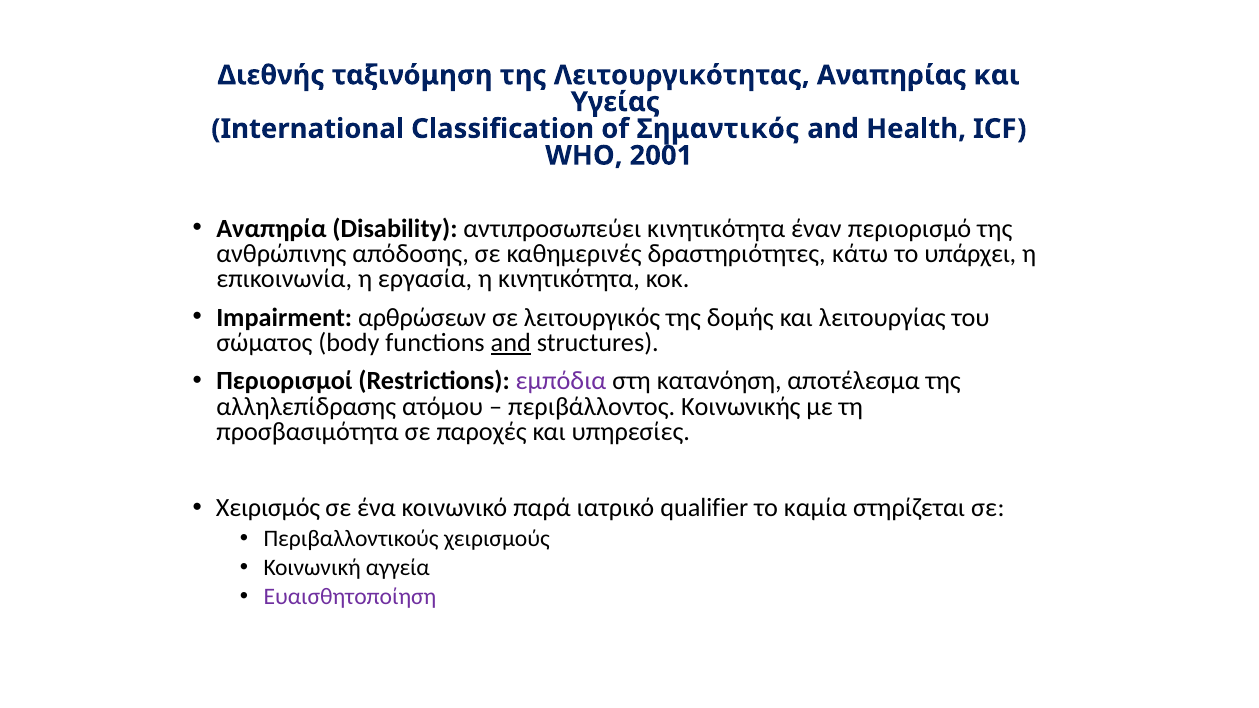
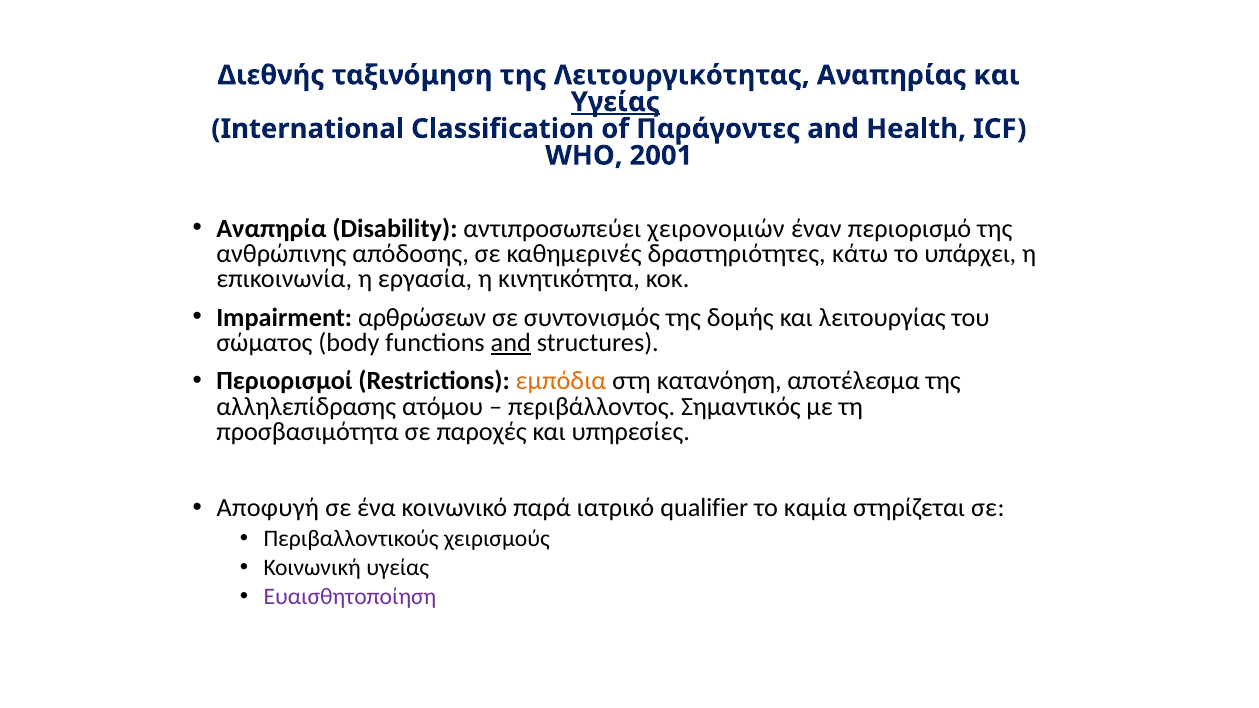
Υγείας underline: none -> present (615, 102)
Σημαντικός: Σημαντικός -> Παράγοντες (718, 129)
αντιπροσωπεύει κινητικότητα: κινητικότητα -> χειρονομιών (716, 229)
λειτουργικός: λειτουργικός -> συντονισμός (592, 318)
εμπόδια colour: purple -> orange (561, 381)
Κοινωνικής: Κοινωνικής -> Σημαντικός (741, 406)
Χειρισμός: Χειρισμός -> Αποφυγή (268, 508)
Κοινωνική αγγεία: αγγεία -> υγείας (398, 568)
